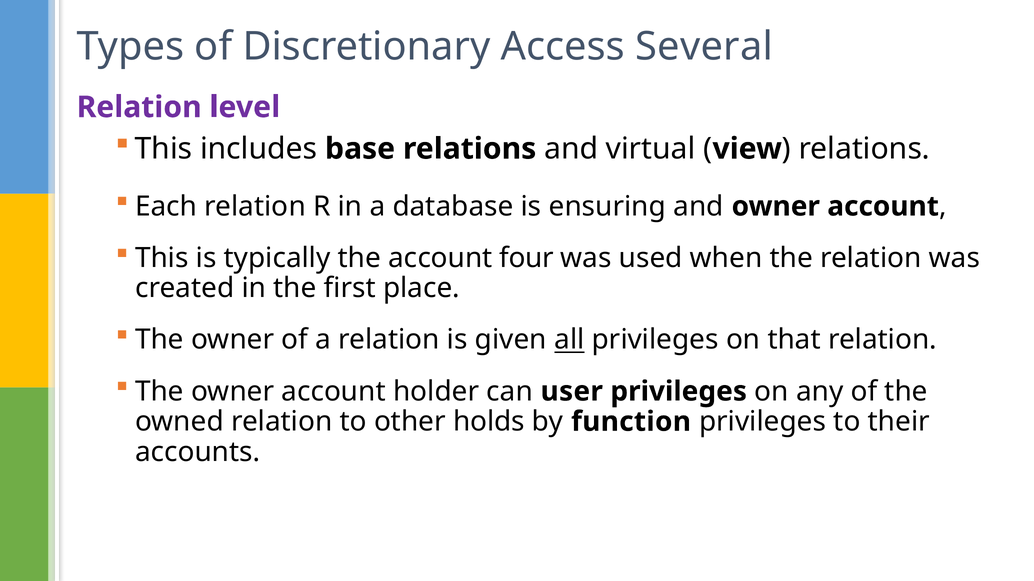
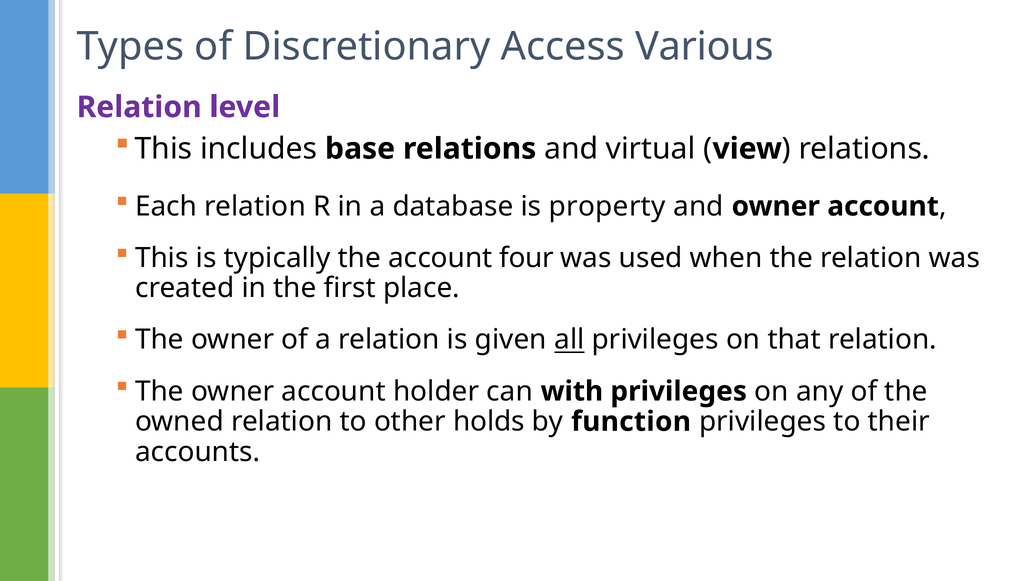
Several: Several -> Various (705, 47)
ensuring: ensuring -> property (607, 207)
user: user -> with (572, 392)
